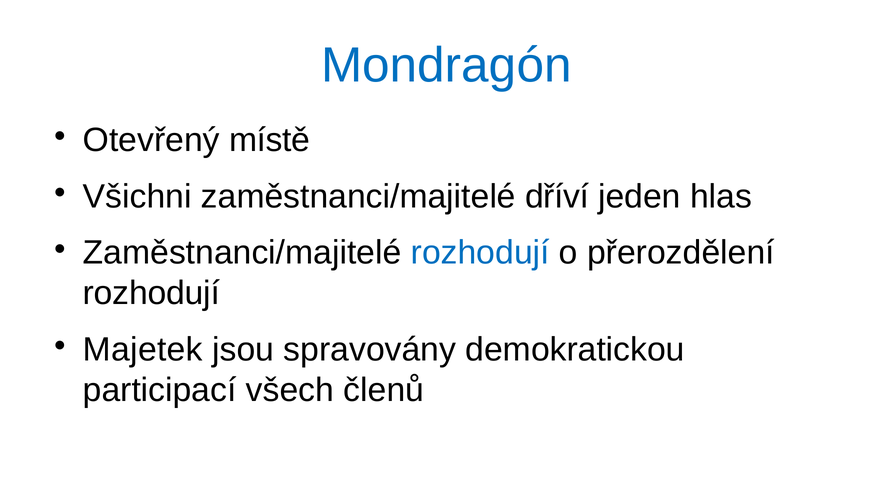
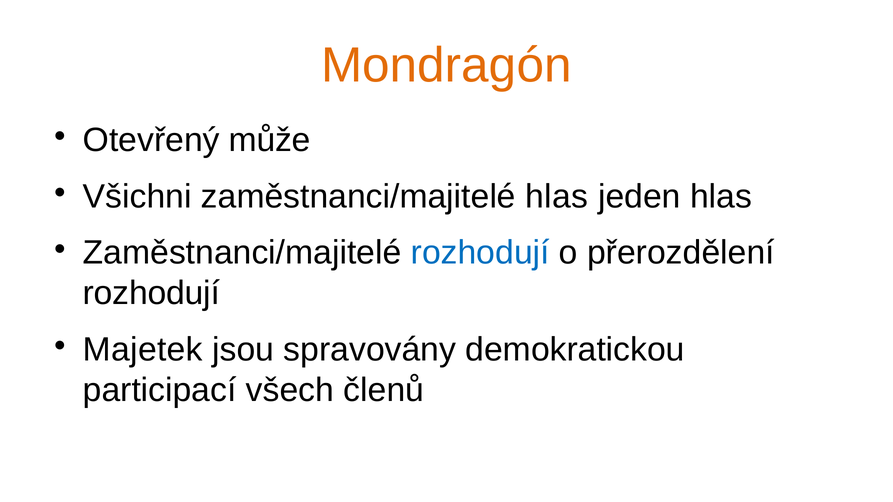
Mondragón colour: blue -> orange (446, 65)
místě: místě -> může (270, 140)
zaměstnanci/majitelé dříví: dříví -> hlas (557, 197)
